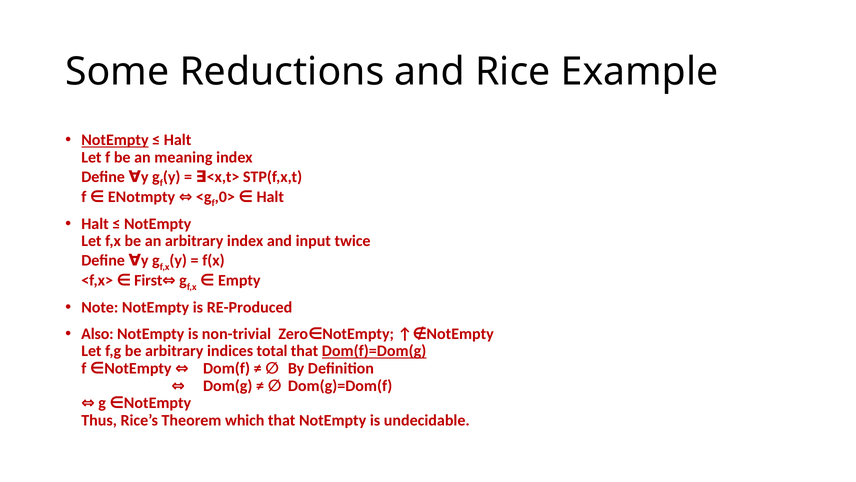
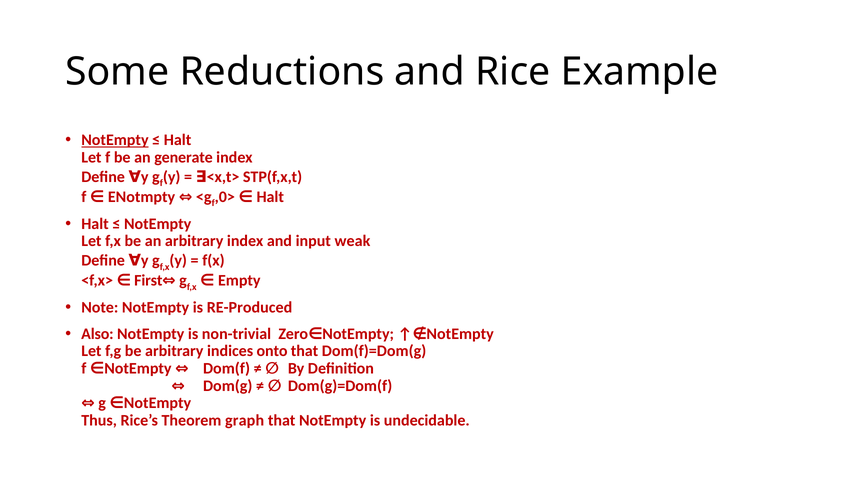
meaning: meaning -> generate (184, 157)
twice: twice -> weak (352, 241)
total: total -> onto (272, 351)
Dom(f)=Dom(g underline: present -> none (374, 351)
which: which -> graph (245, 420)
